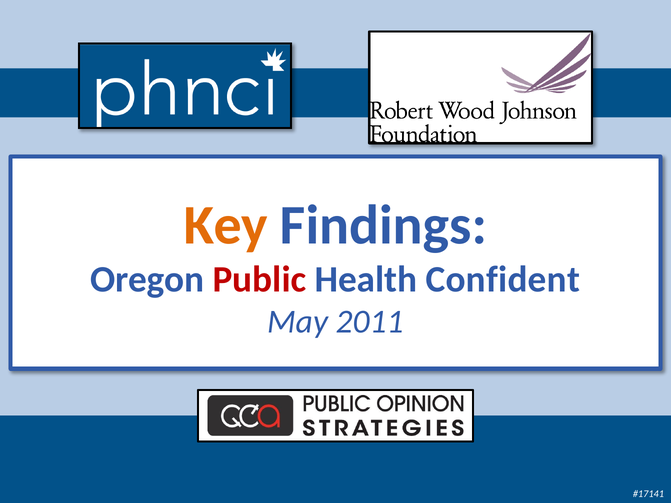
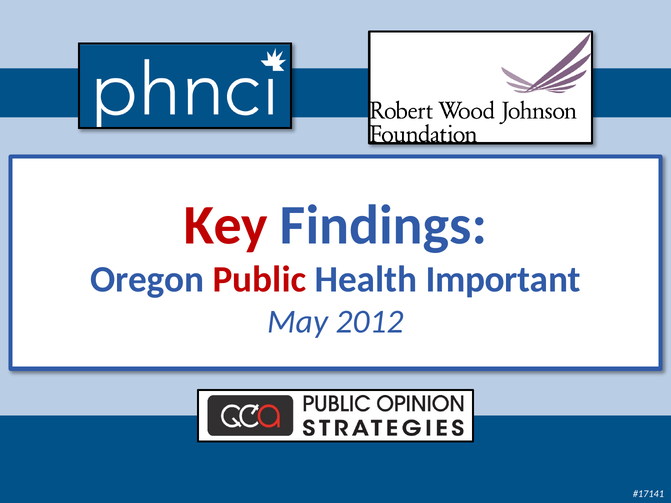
Key colour: orange -> red (226, 225)
Confident: Confident -> Important (503, 280)
2011: 2011 -> 2012 (370, 322)
